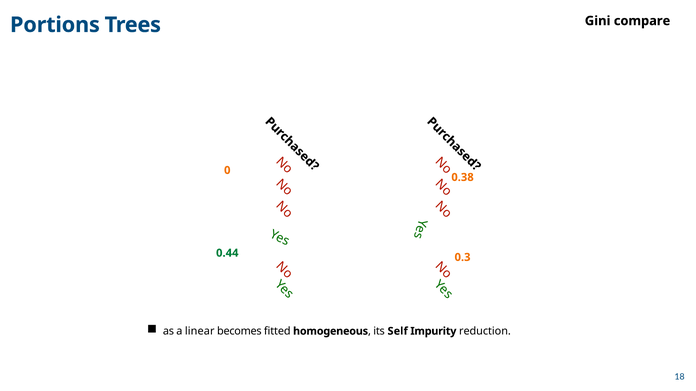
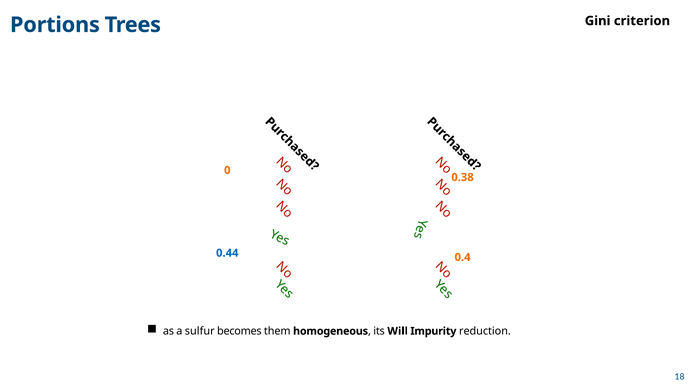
compare: compare -> criterion (642, 21)
0.44 colour: green -> blue (227, 253)
0.3: 0.3 -> 0.4 (463, 258)
linear: linear -> sulfur (200, 332)
fitted: fitted -> them (277, 332)
Self: Self -> Will (398, 332)
